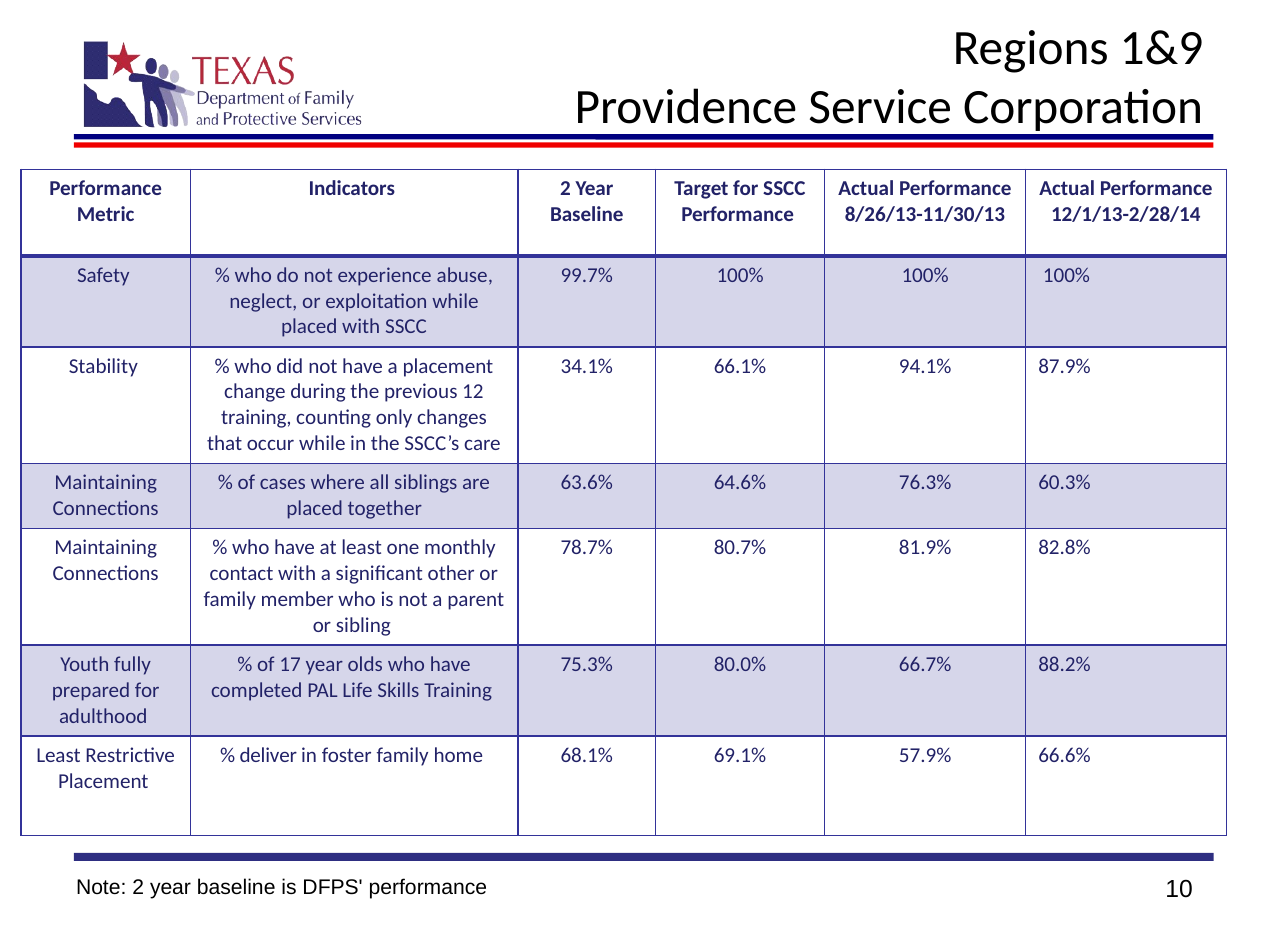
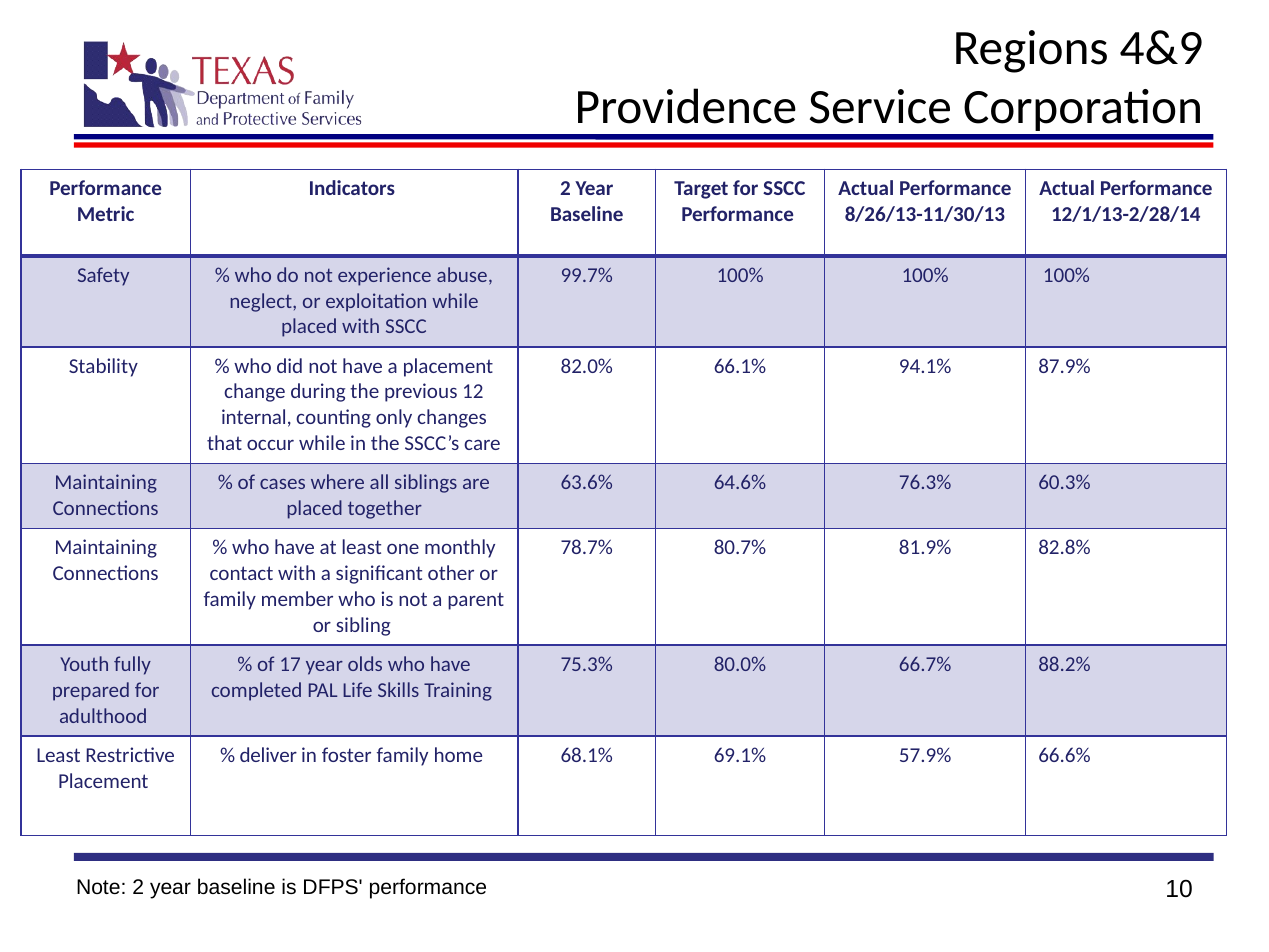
1&9: 1&9 -> 4&9 (1162, 48)
34.1%: 34.1% -> 82.0% (587, 366)
training: training -> internal (256, 418)
